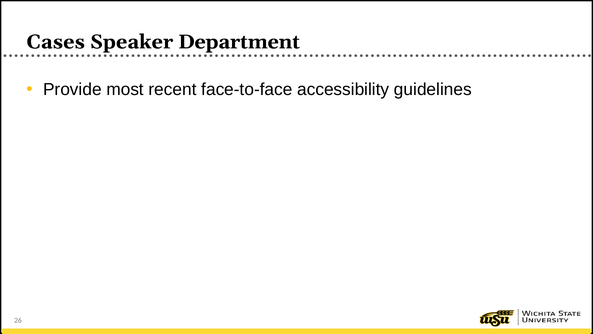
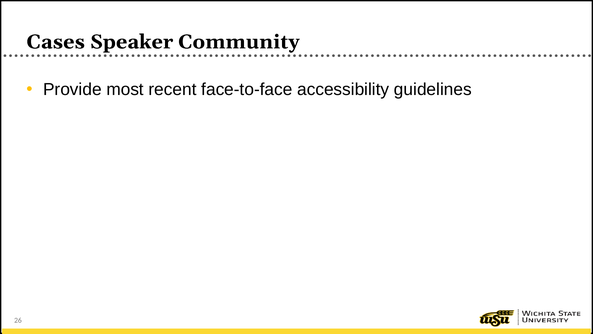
Department: Department -> Community (239, 42)
